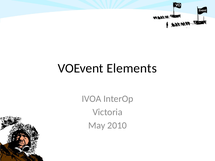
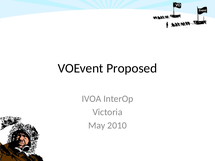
Elements: Elements -> Proposed (132, 68)
